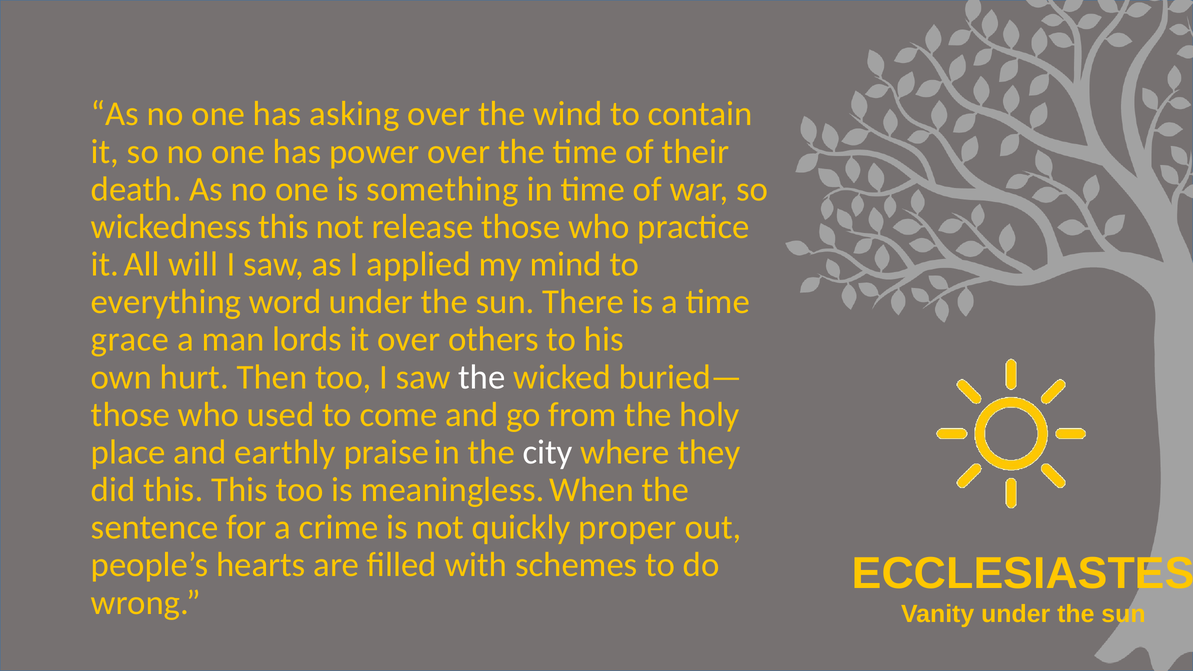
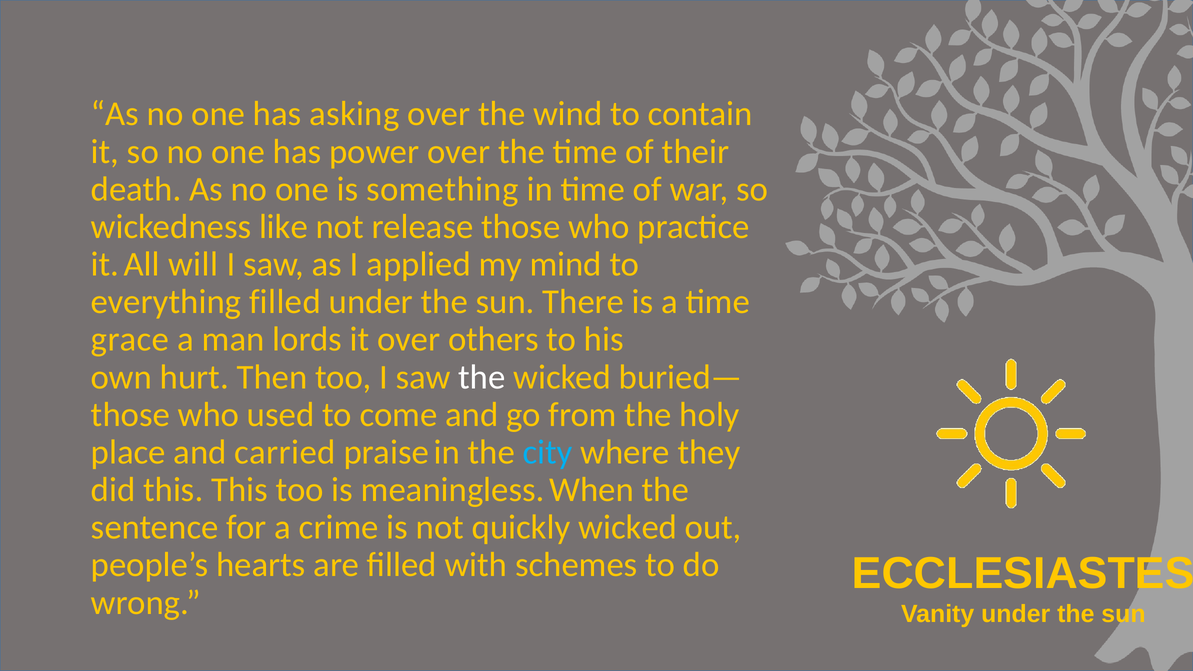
wickedness this: this -> like (284, 227)
everything word: word -> filled (285, 302)
earthly: earthly -> carried (285, 452)
city colour: white -> light blue (548, 452)
quickly proper: proper -> wicked (628, 527)
